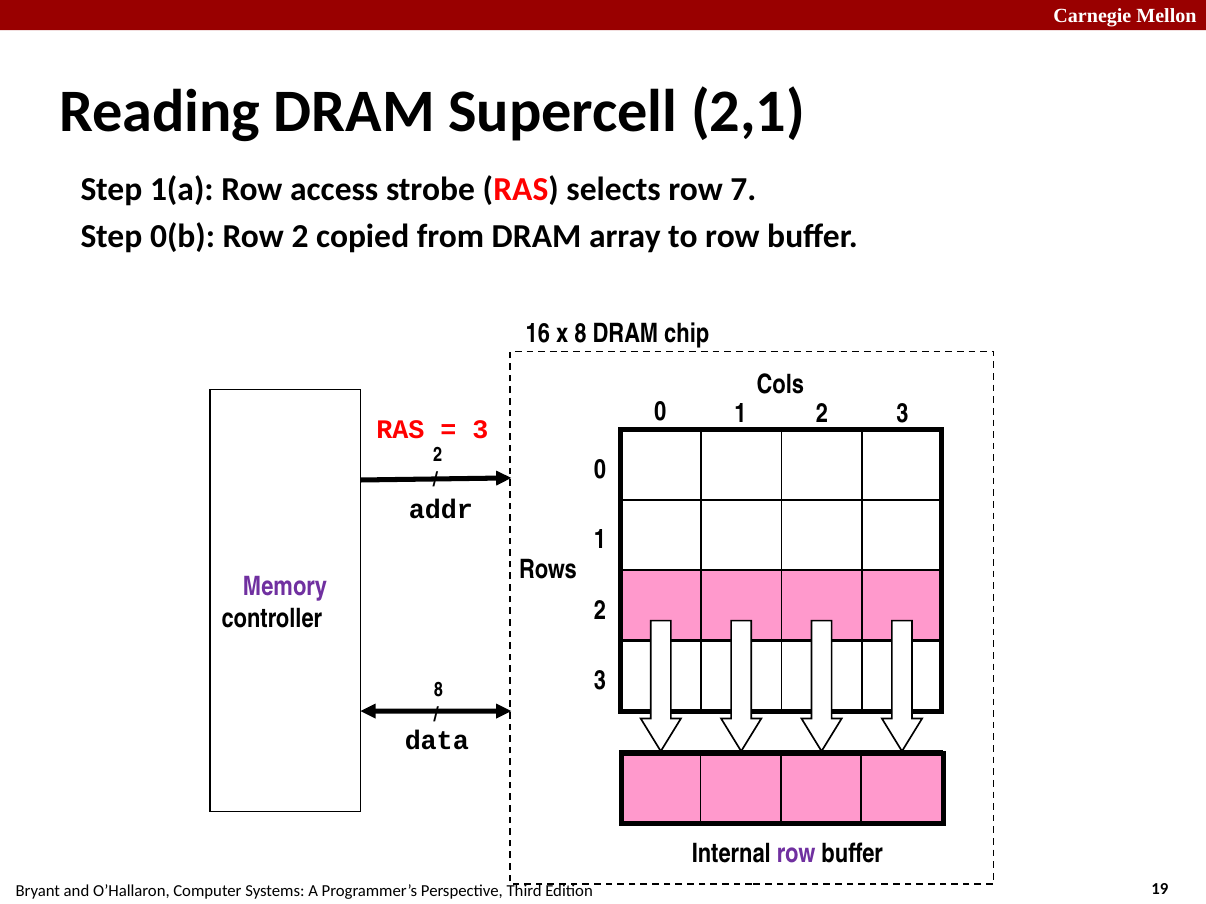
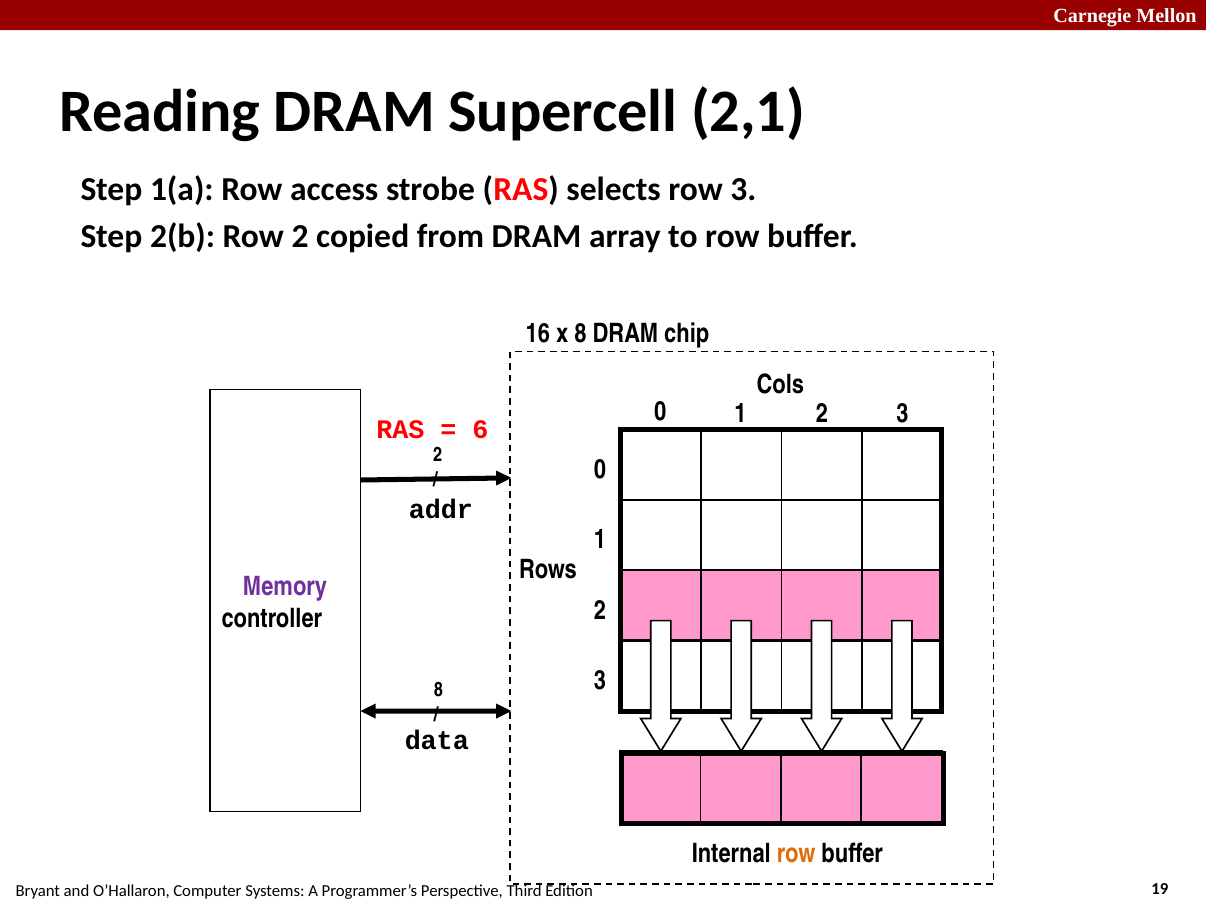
row 7: 7 -> 3 (743, 189)
0(b: 0(b -> 2(b (183, 236)
3: 3 -> 6 (481, 430)
row colour: purple -> orange (796, 854)
